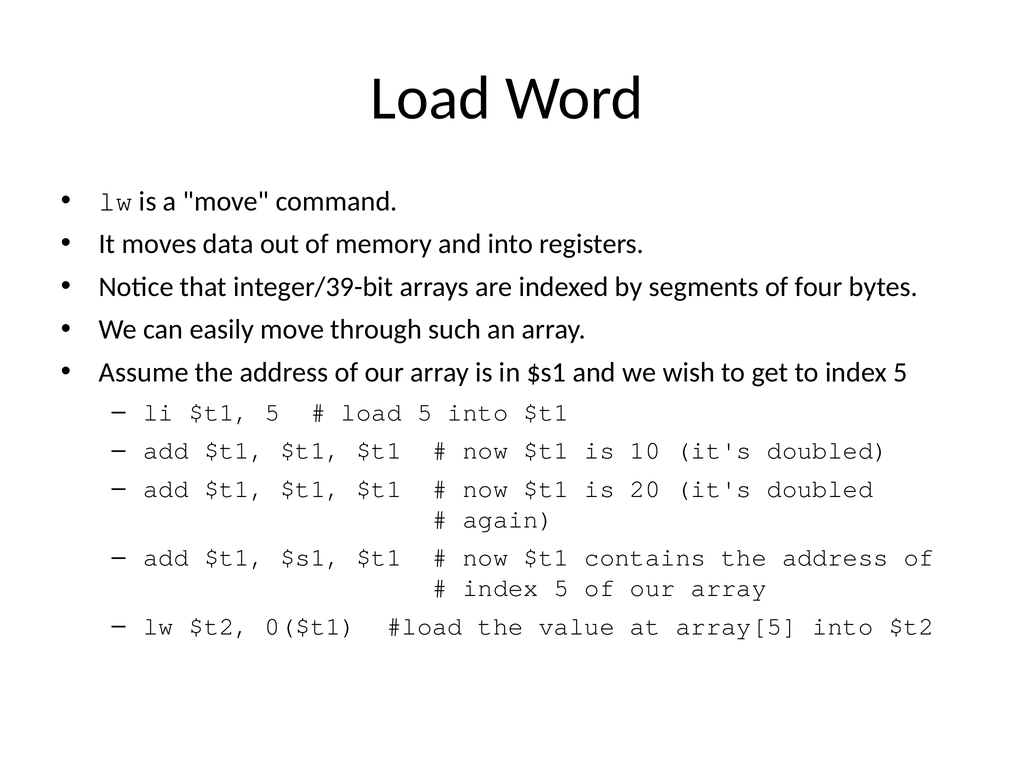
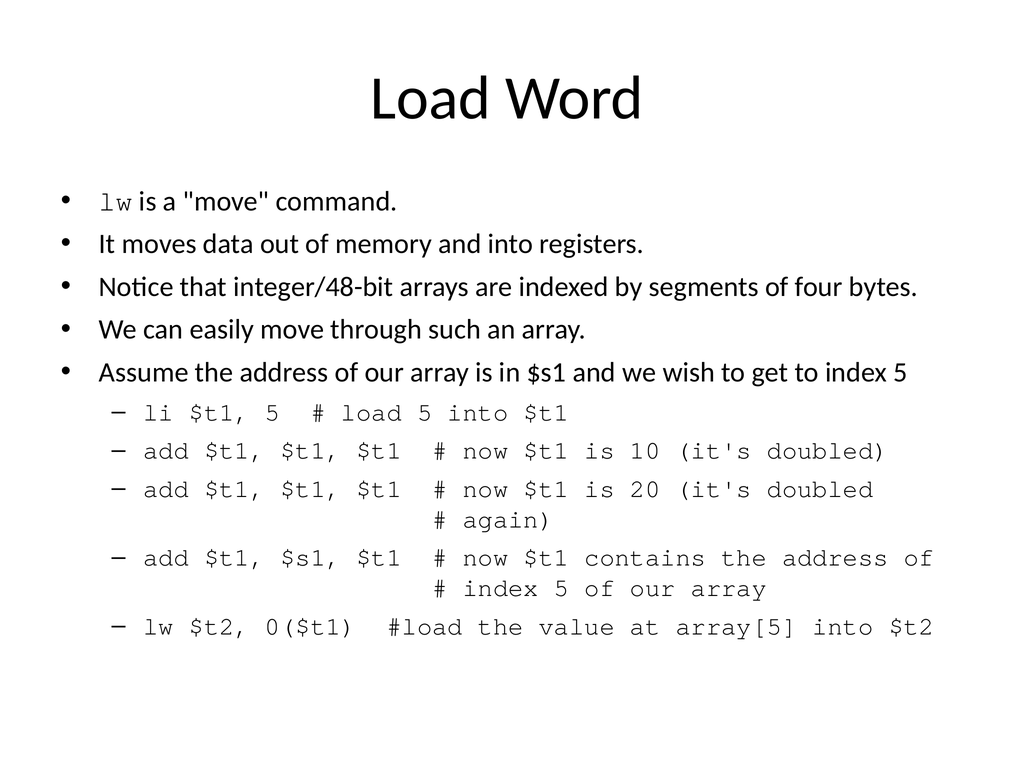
integer/39-bit: integer/39-bit -> integer/48-bit (313, 287)
